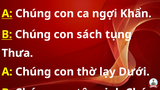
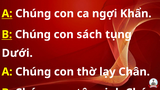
Thưa: Thưa -> Dưới (17, 53)
Dưới: Dưới -> Chân (134, 72)
